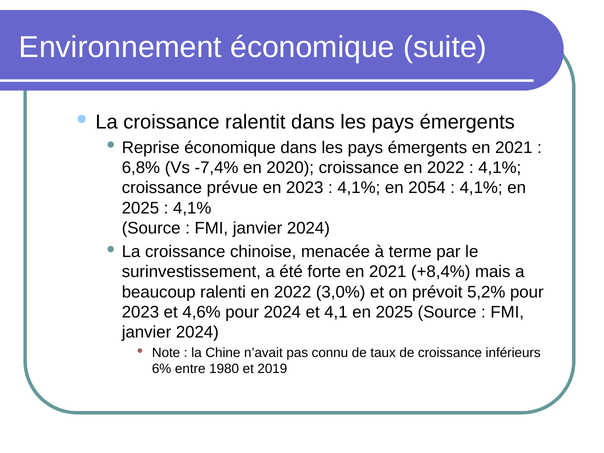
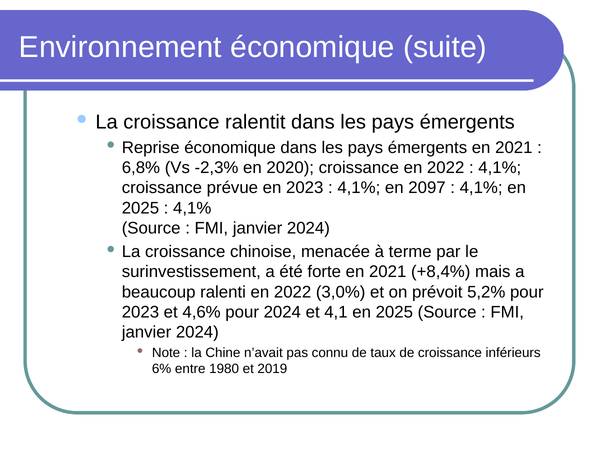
-7,4%: -7,4% -> -2,3% (216, 168)
2054: 2054 -> 2097 (427, 188)
